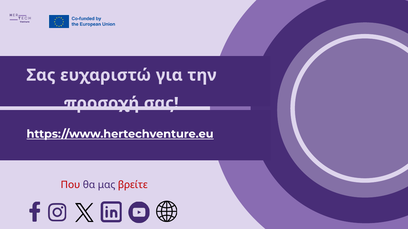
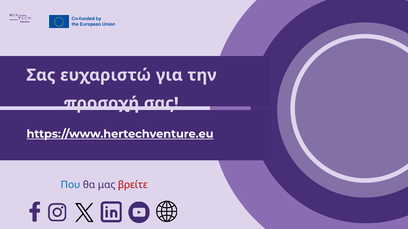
Που colour: red -> blue (70, 185)
